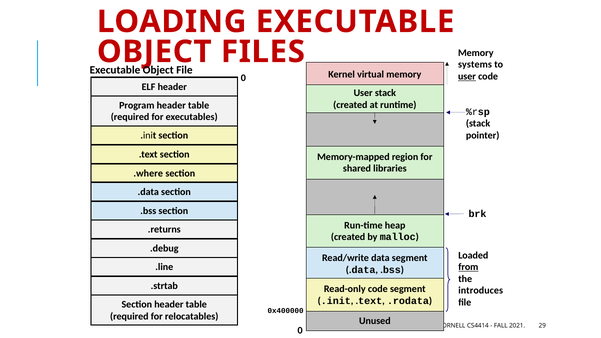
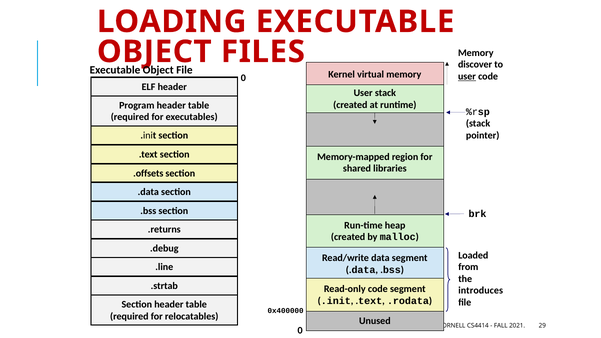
systems: systems -> discover (475, 65)
.where: .where -> .offsets (148, 173)
from underline: present -> none (468, 267)
